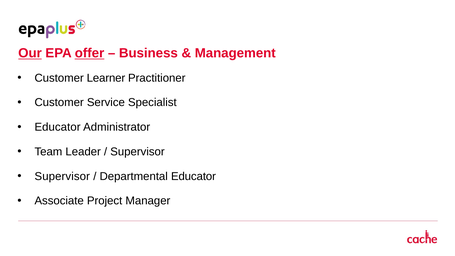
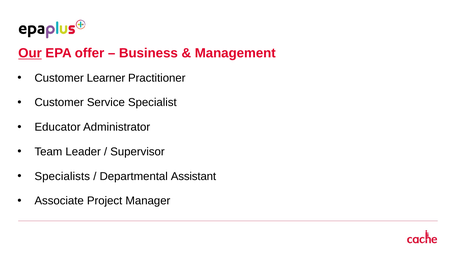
offer underline: present -> none (90, 53)
Supervisor: Supervisor -> Specialists (62, 176)
Departmental Educator: Educator -> Assistant (193, 176)
